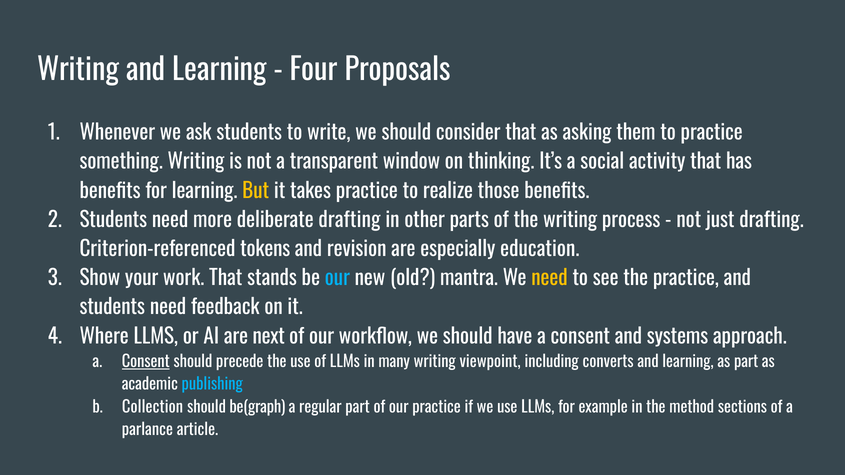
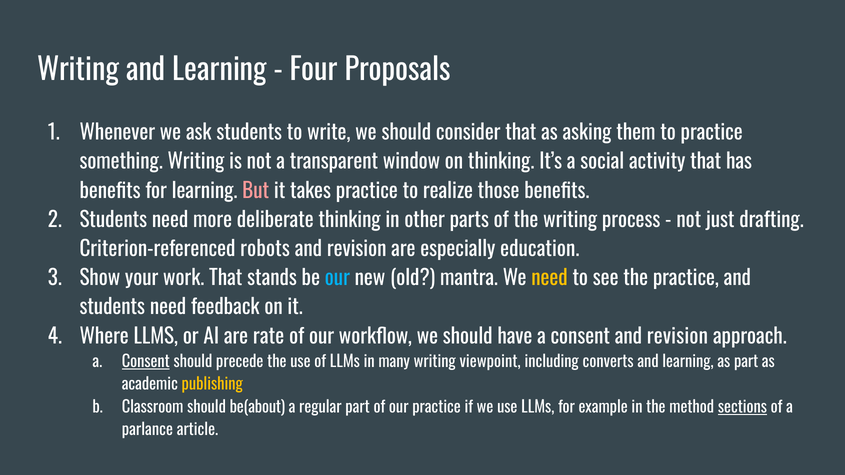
But colour: yellow -> pink (256, 191)
deliberate drafting: drafting -> thinking (350, 220)
tokens: tokens -> robots (265, 249)
next: next -> rate (269, 337)
consent and systems: systems -> revision (677, 337)
publishing colour: light blue -> yellow (212, 385)
Collection: Collection -> Classroom (153, 408)
be(graph: be(graph -> be(about (257, 408)
sections underline: none -> present (742, 408)
